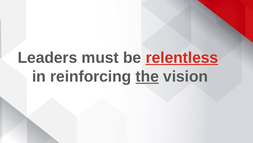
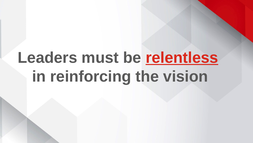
the underline: present -> none (147, 76)
